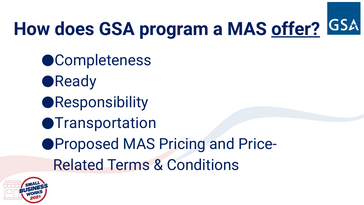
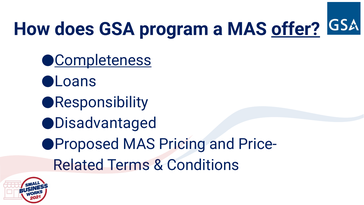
Completeness underline: none -> present (103, 60)
Ready: Ready -> Loans (75, 81)
Transportation: Transportation -> Disadvantaged (106, 123)
